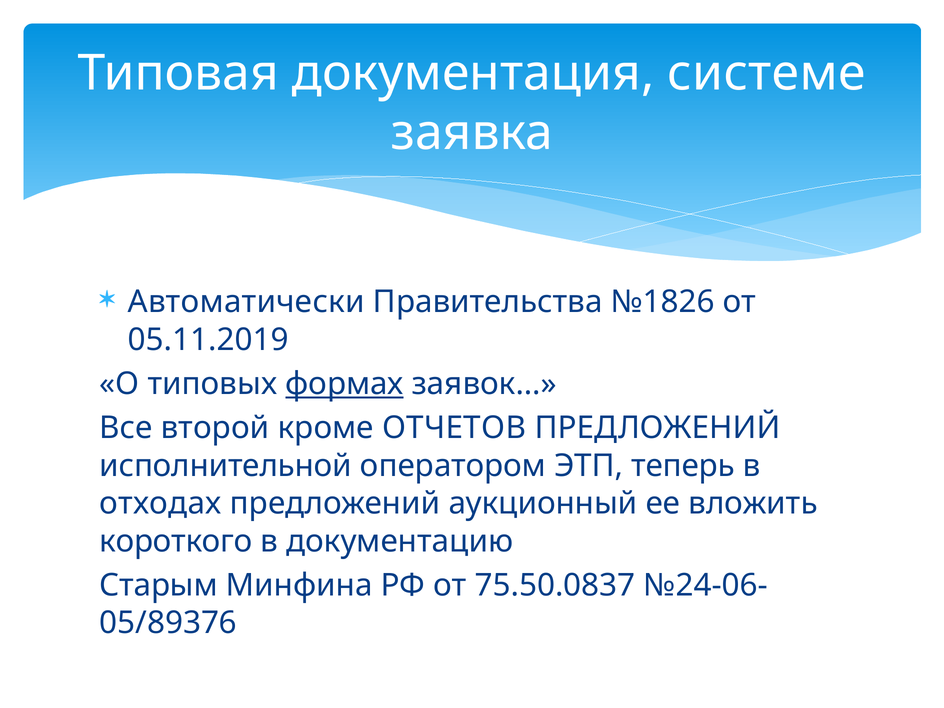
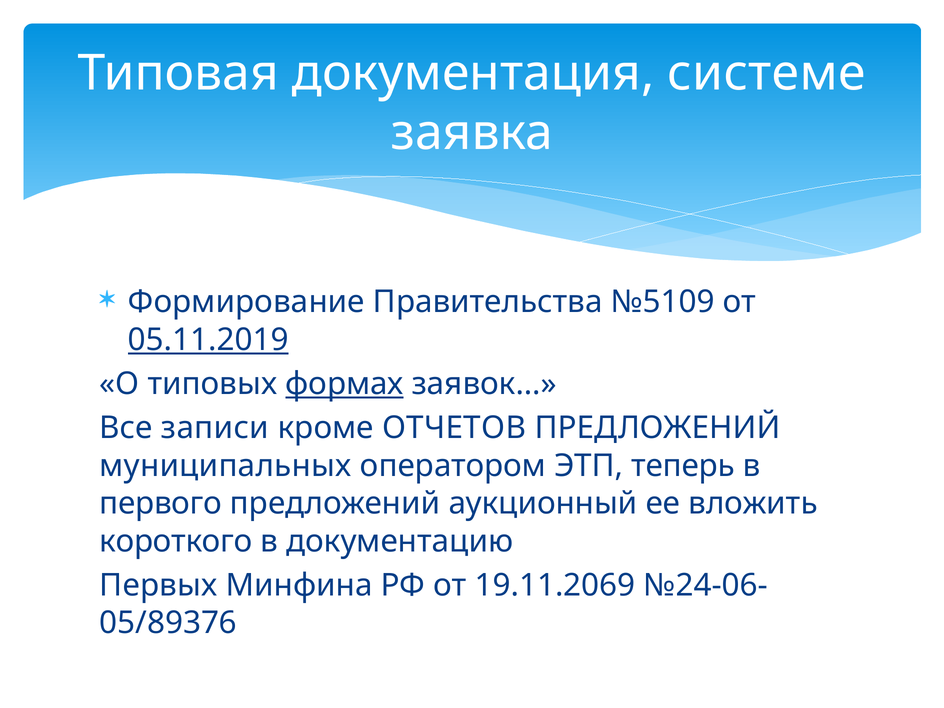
Автоматически: Автоматически -> Формирование (246, 302)
№1826: №1826 -> №5109 (663, 302)
05.11.2019 underline: none -> present (208, 340)
второй: второй -> записи (215, 428)
исполнительной: исполнительной -> муниципальных (225, 466)
отходах: отходах -> первого (161, 503)
Старым: Старым -> Первых (158, 585)
75.50.0837: 75.50.0837 -> 19.11.2069 (555, 585)
